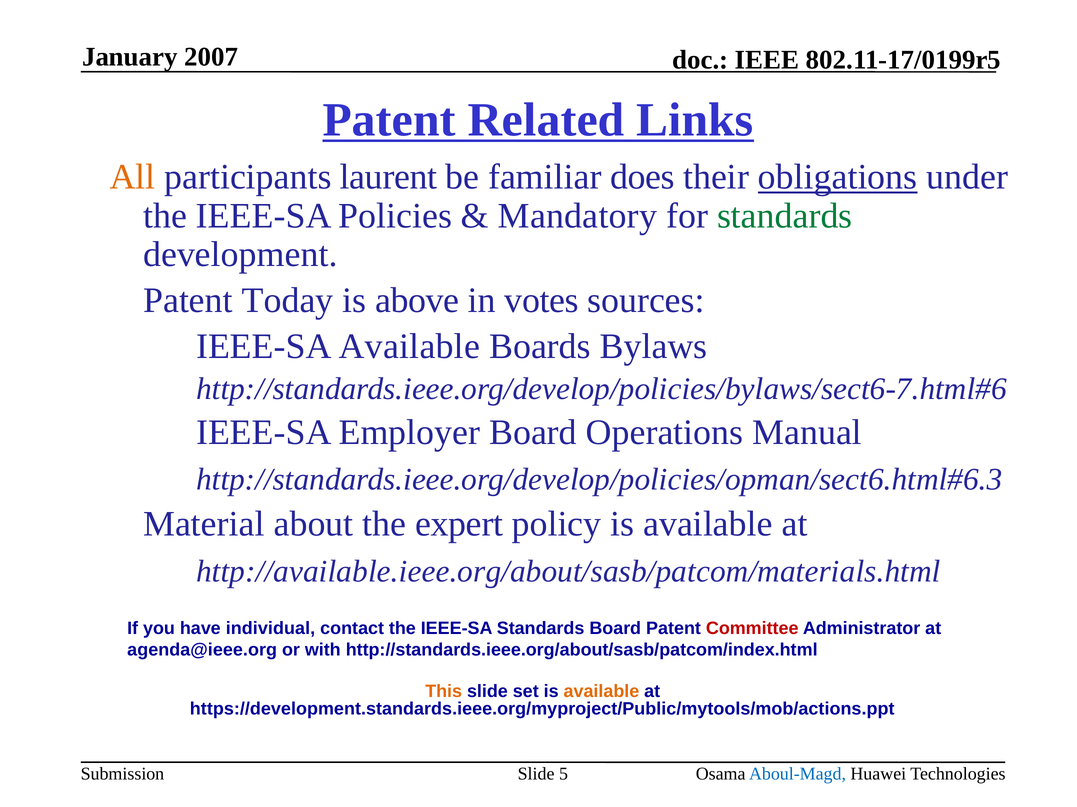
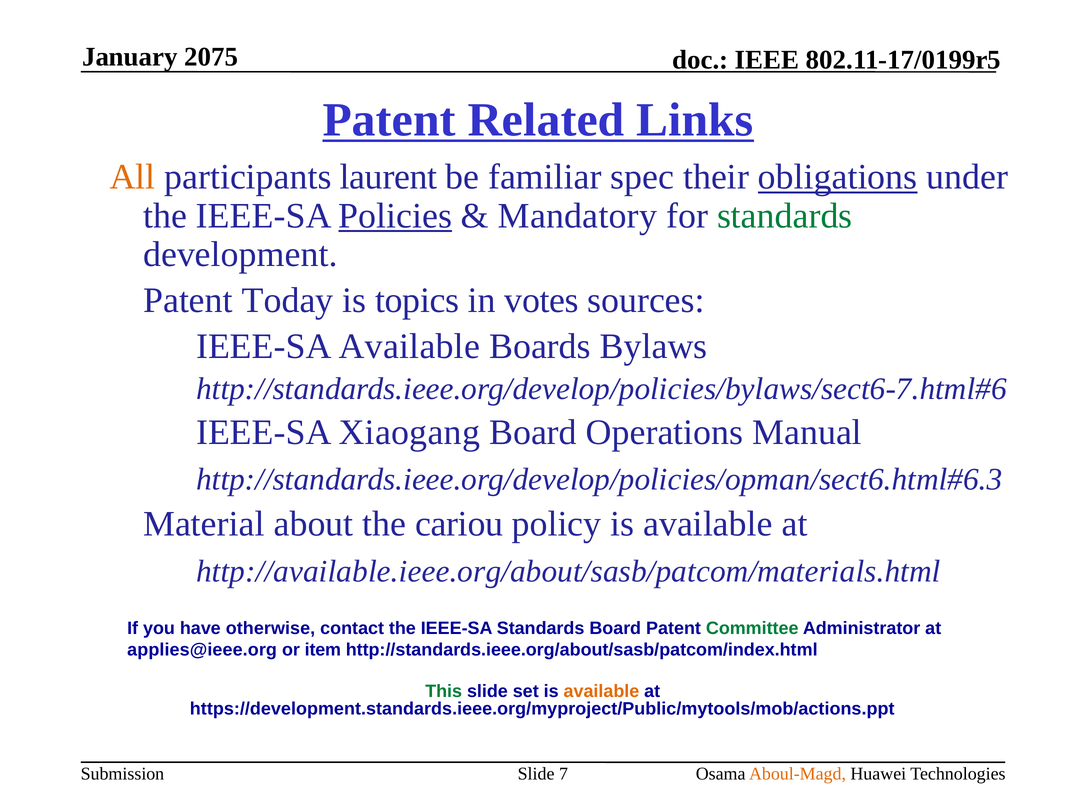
2007: 2007 -> 2075 (211, 57)
does: does -> spec (642, 177)
Policies underline: none -> present (395, 216)
above: above -> topics (417, 301)
Employer: Employer -> Xiaogang (409, 433)
expert: expert -> cariou (459, 524)
individual: individual -> otherwise (270, 629)
Committee colour: red -> green (752, 629)
agenda@ieee.org: agenda@ieee.org -> applies@ieee.org (202, 650)
with: with -> item (323, 650)
This colour: orange -> green (444, 692)
5: 5 -> 7 (564, 775)
Aboul-Magd colour: blue -> orange (798, 775)
